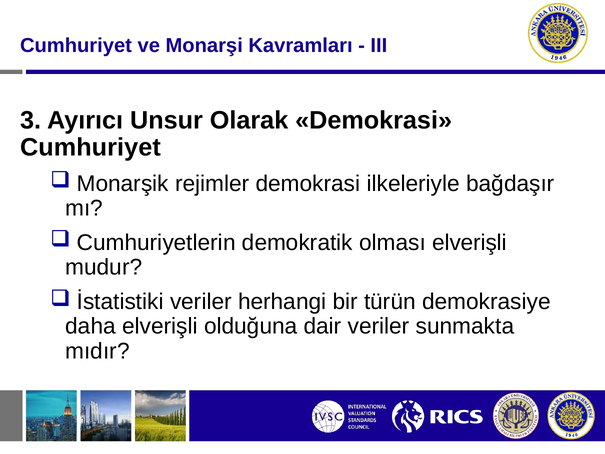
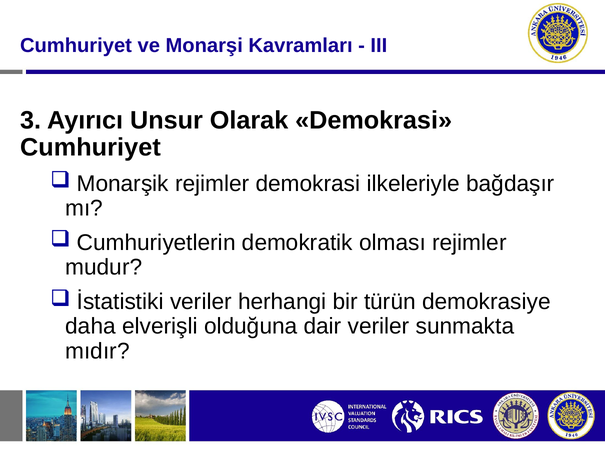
olması elverişli: elverişli -> rejimler (469, 243)
